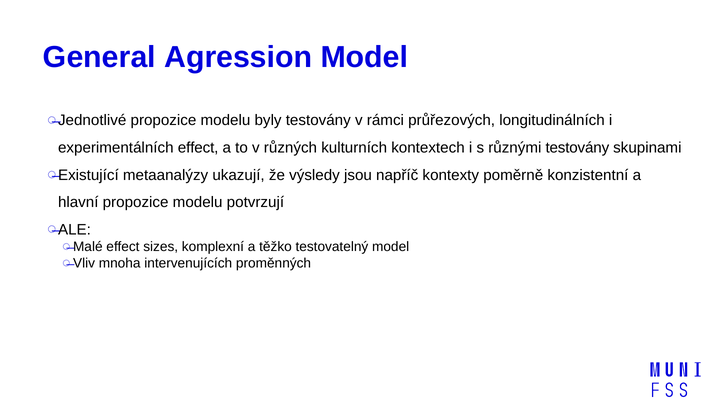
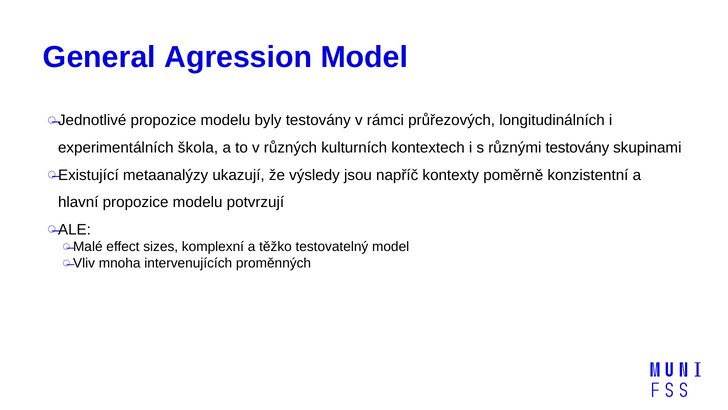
experimentálních effect: effect -> škola (198, 148)
